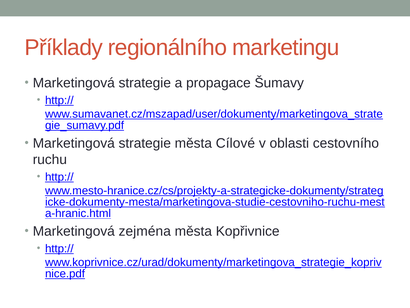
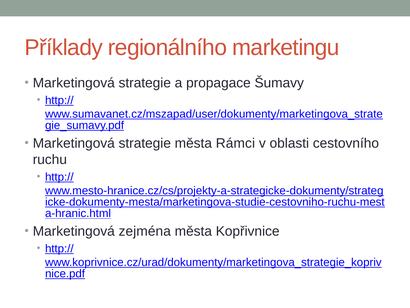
Cílové: Cílové -> Rámci (235, 143)
